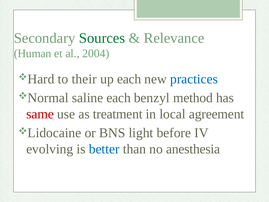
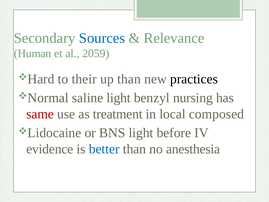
Sources colour: green -> blue (102, 38)
2004: 2004 -> 2059 (96, 53)
up each: each -> than (129, 79)
practices colour: blue -> black (194, 79)
saline each: each -> light (119, 98)
method: method -> nursing (193, 98)
agreement: agreement -> composed (216, 114)
evolving: evolving -> evidence (50, 149)
